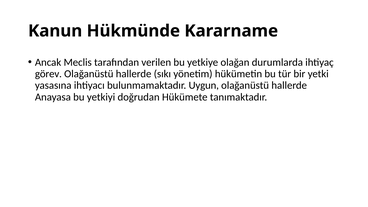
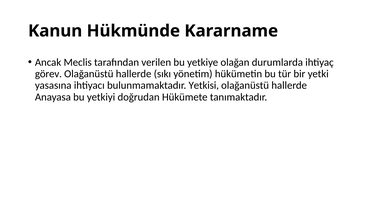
Uygun: Uygun -> Yetkisi (204, 85)
